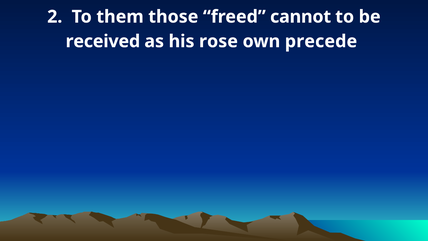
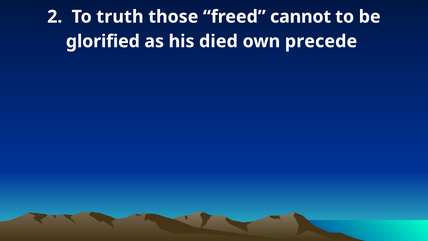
them: them -> truth (120, 17)
received: received -> glorified (103, 41)
rose: rose -> died (218, 41)
